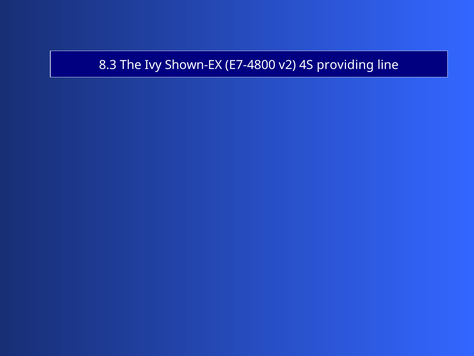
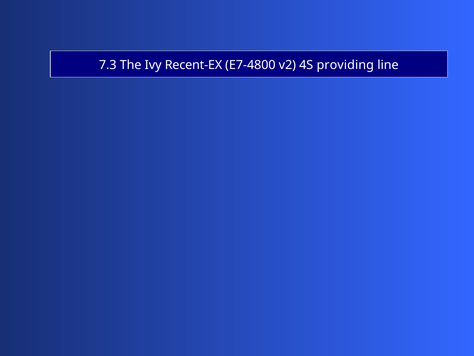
8.3: 8.3 -> 7.3 (108, 65)
Shown-EX: Shown-EX -> Recent-EX (193, 65)
